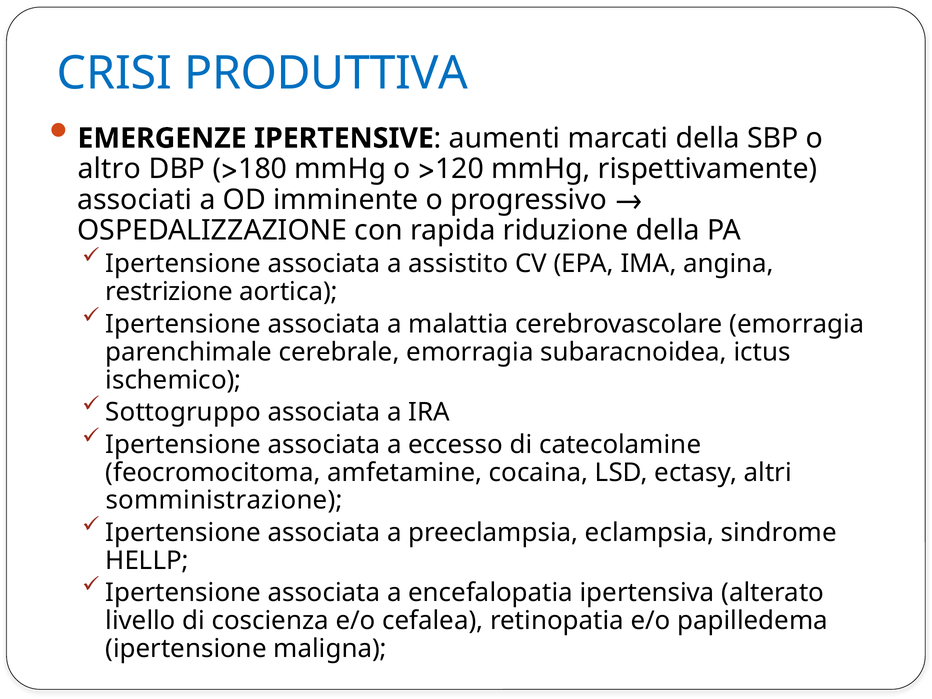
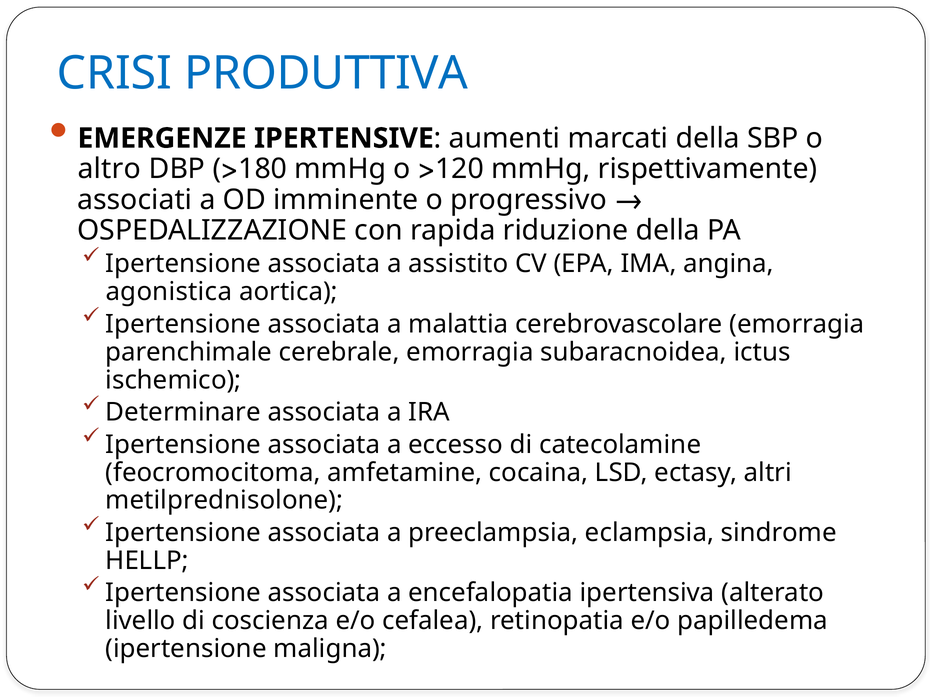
restrizione: restrizione -> agonistica (169, 292)
Sottogruppo: Sottogruppo -> Determinare (183, 412)
somministrazione: somministrazione -> metilprednisolone (224, 500)
